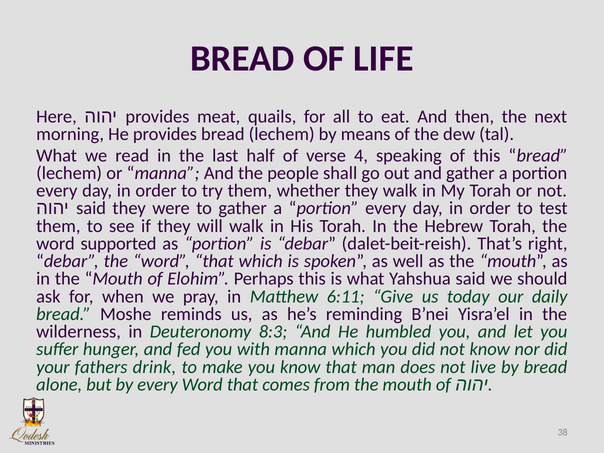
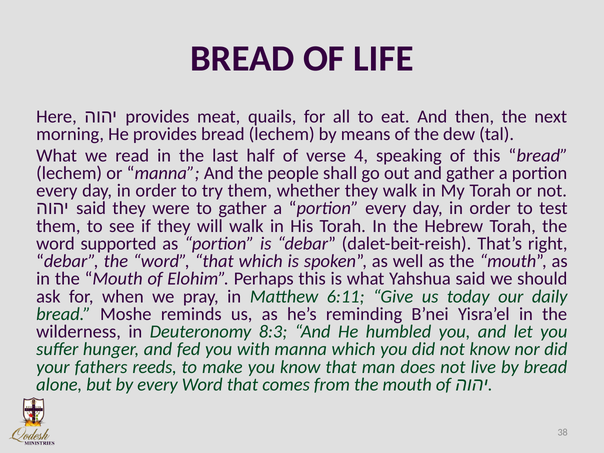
drink: drink -> reeds (155, 367)
